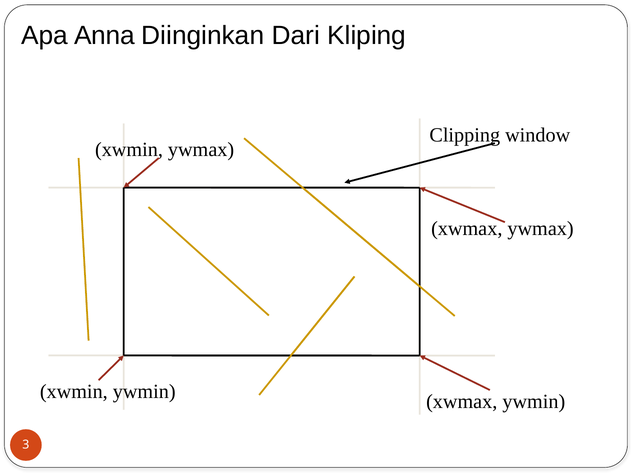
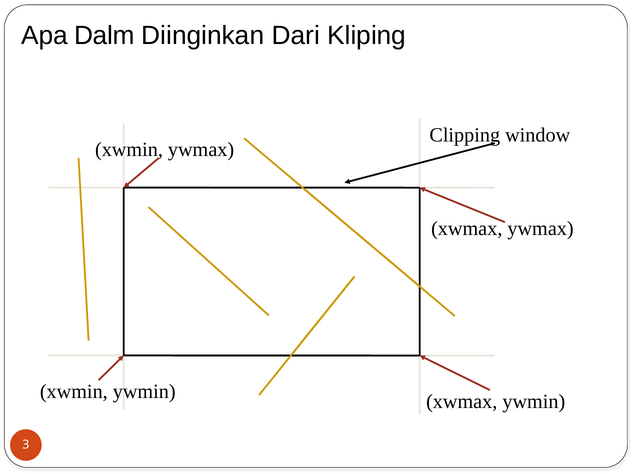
Anna: Anna -> Dalm (105, 35)
